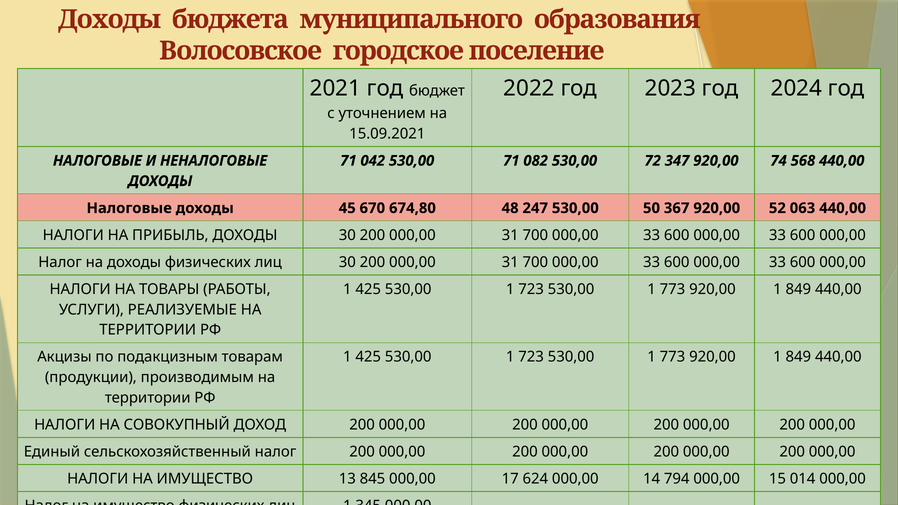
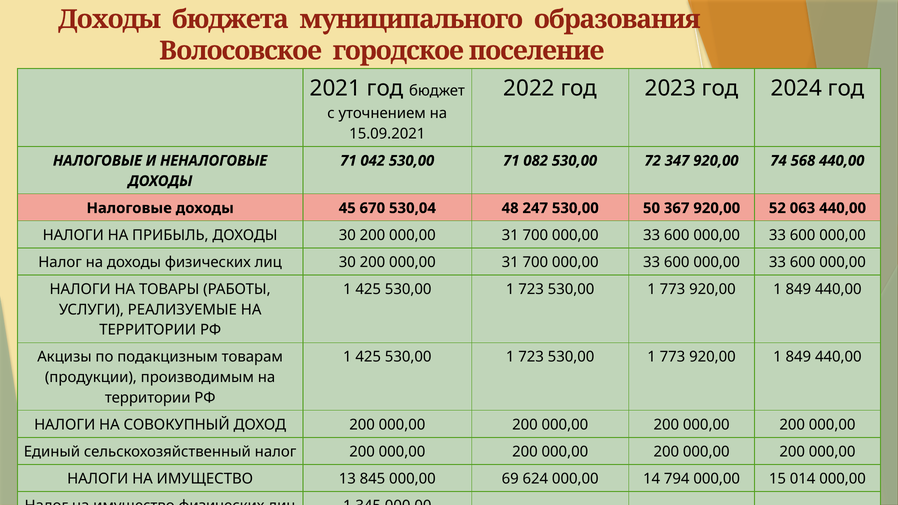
674,80: 674,80 -> 530,04 (412, 208)
17: 17 -> 69 (510, 479)
